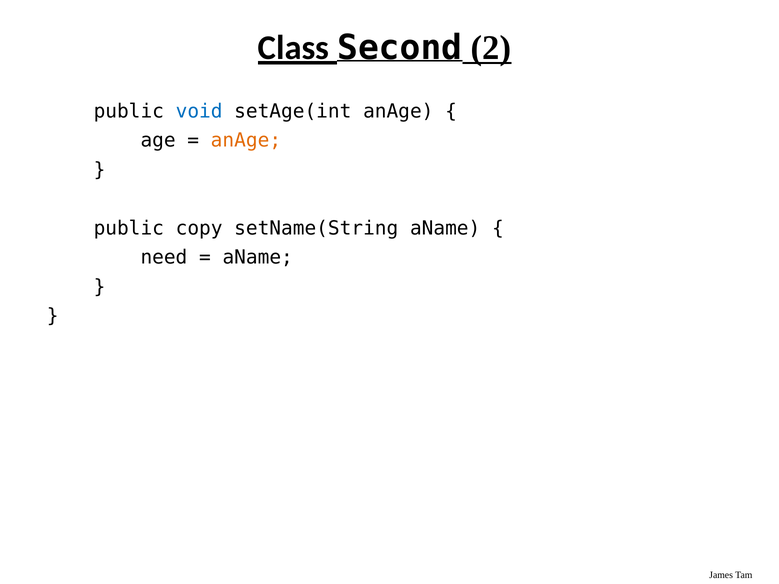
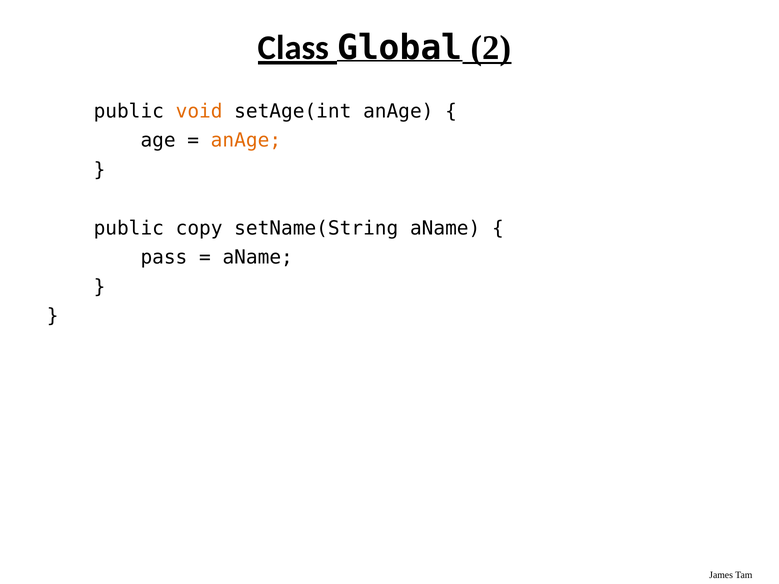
Second: Second -> Global (400, 48)
void colour: blue -> orange (199, 111)
need: need -> pass (164, 258)
